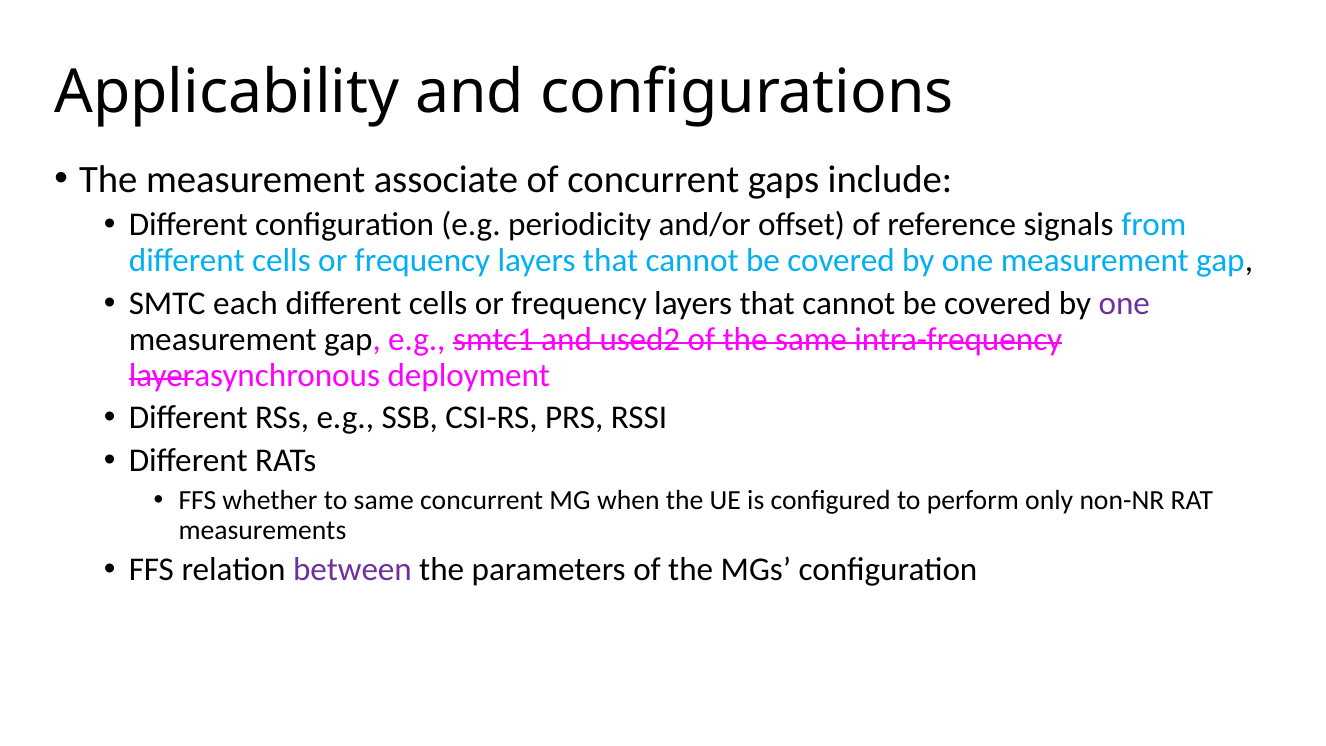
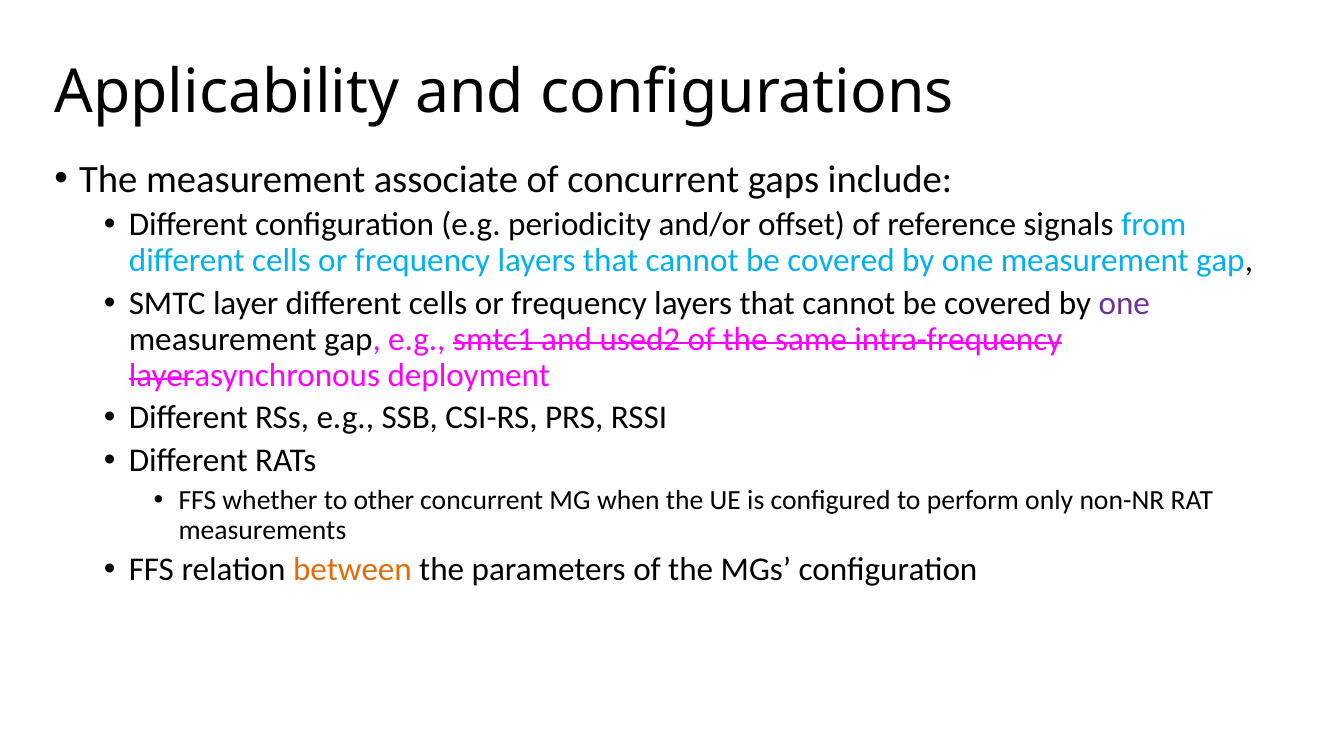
each: each -> layer (246, 303)
to same: same -> other (384, 500)
between colour: purple -> orange (352, 570)
